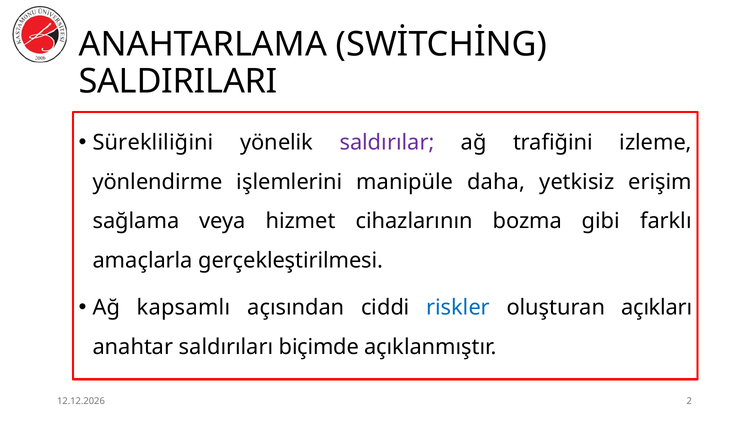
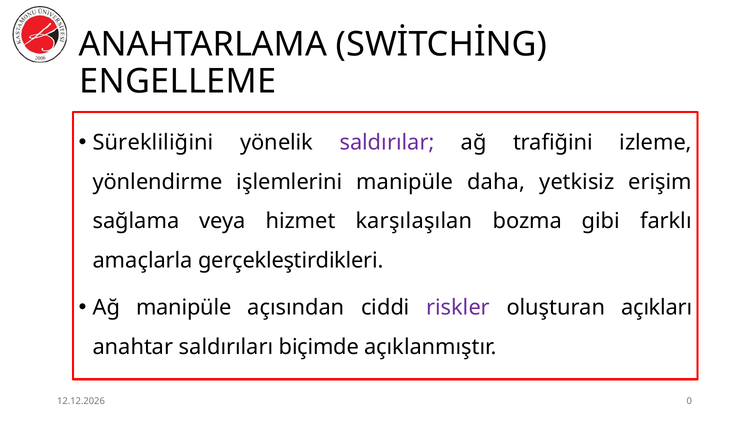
SALDIRILARI: SALDIRILARI -> ENGELLEME (178, 81)
cihazlarının: cihazlarının -> karşılaşılan (414, 221)
gerçekleştirilmesi: gerçekleştirilmesi -> gerçekleştirdikleri (291, 261)
Ağ kapsamlı: kapsamlı -> manipüle (184, 308)
riskler colour: blue -> purple (458, 308)
2: 2 -> 0 (689, 402)
